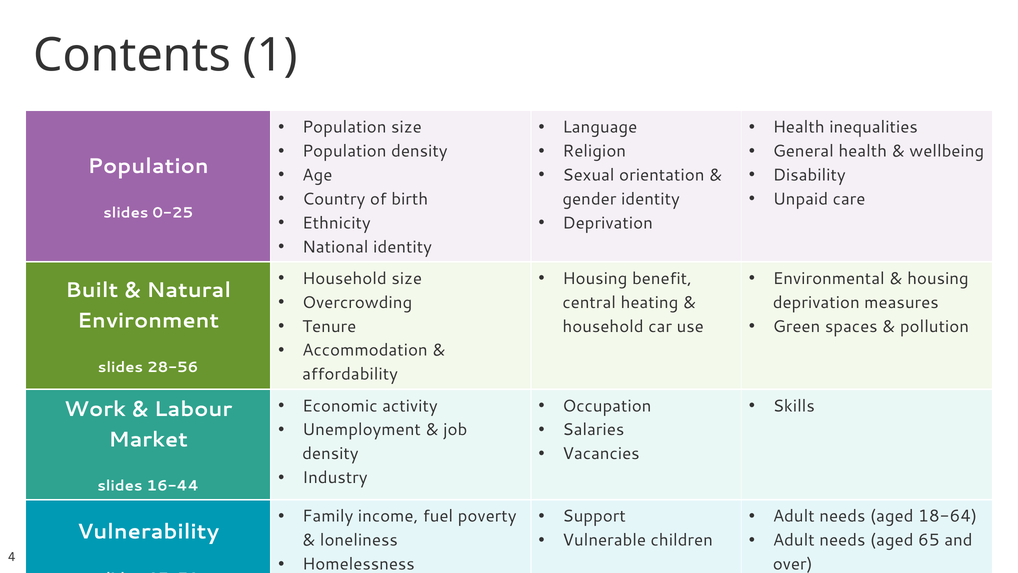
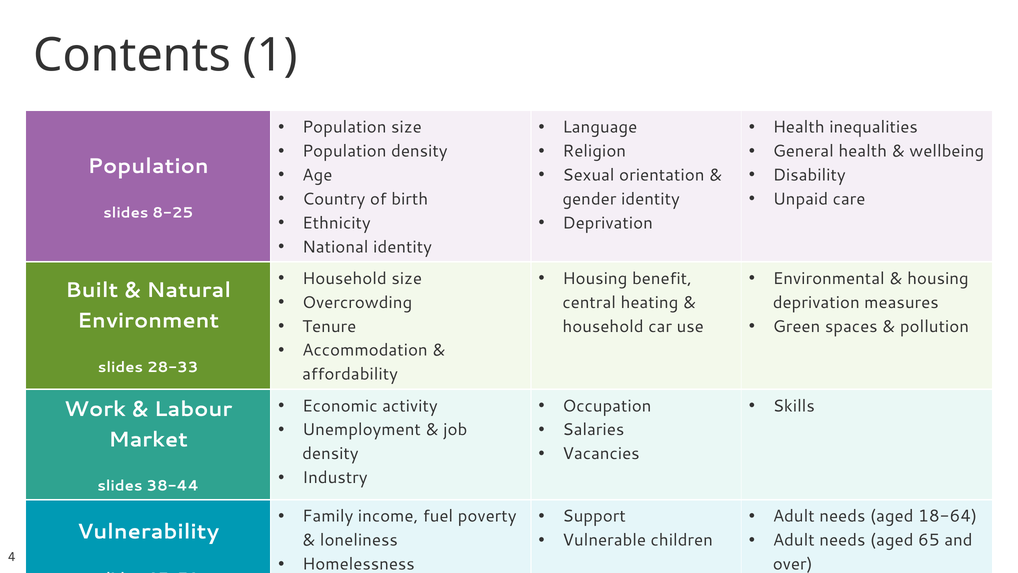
0-25: 0-25 -> 8-25 (173, 213)
28-56: 28-56 -> 28-33 (173, 367)
16-44: 16-44 -> 38-44 (173, 486)
